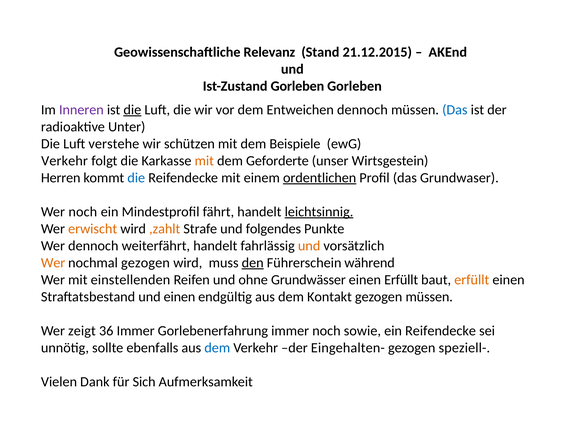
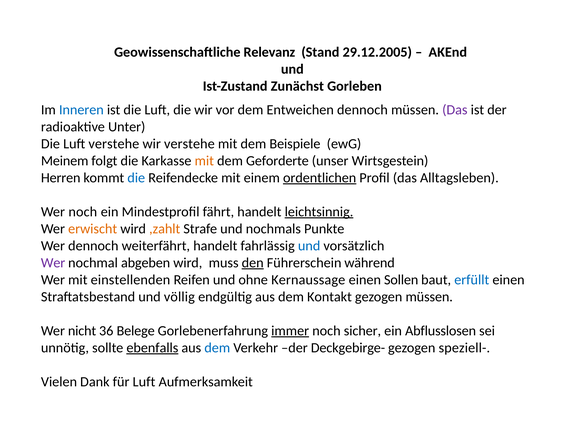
21.12.2015: 21.12.2015 -> 29.12.2005 (377, 52)
Ist-Zustand Gorleben: Gorleben -> Zunächst (297, 86)
Inneren colour: purple -> blue (81, 110)
die underline: present -> none (132, 110)
Das colour: blue -> purple (455, 110)
wir schützen: schützen -> verstehe (189, 144)
Verkehr: Verkehr -> Meinem (65, 161)
Grundwaser: Grundwaser -> Alltagsleben (459, 178)
folgendes: folgendes -> nochmals (273, 229)
und colour: orange -> blue (309, 246)
Wer colour: orange -> purple (53, 263)
nochmal gezogen: gezogen -> abgeben (146, 263)
Grundwässer: Grundwässer -> Kernaussage (308, 280)
einen Erfüllt: Erfüllt -> Sollen (401, 280)
erfüllt colour: orange -> blue (472, 280)
und einen: einen -> völlig (179, 297)
zeigt: zeigt -> nicht (82, 331)
36 Immer: Immer -> Belege (136, 331)
immer underline: none -> present (290, 331)
sowie: sowie -> sicher (362, 331)
ein Reifendecke: Reifendecke -> Abflusslosen (441, 331)
ebenfalls underline: none -> present (152, 348)
Eingehalten-: Eingehalten- -> Deckgebirge- (348, 348)
für Sich: Sich -> Luft (144, 382)
